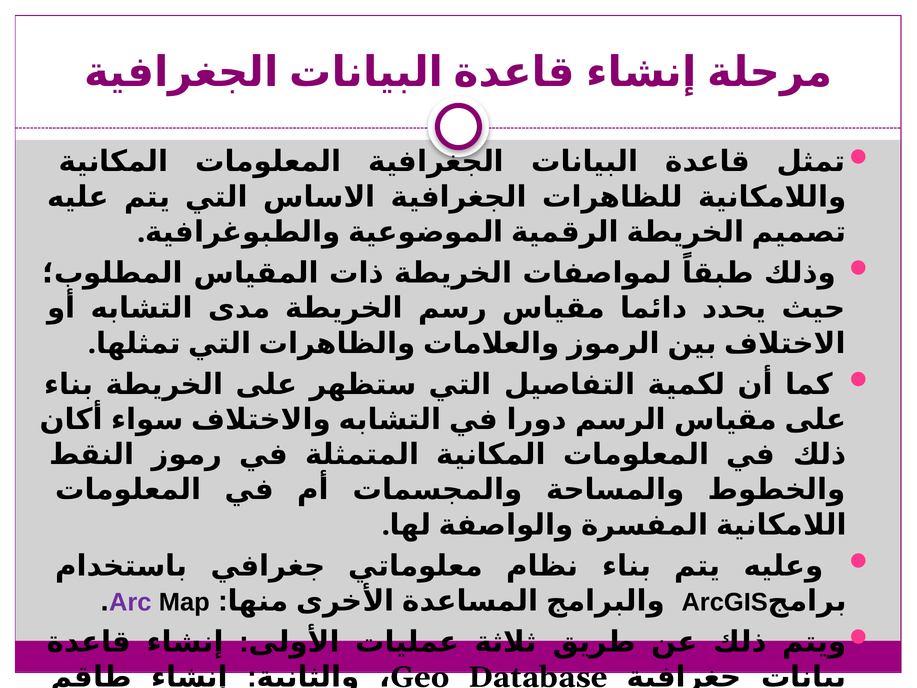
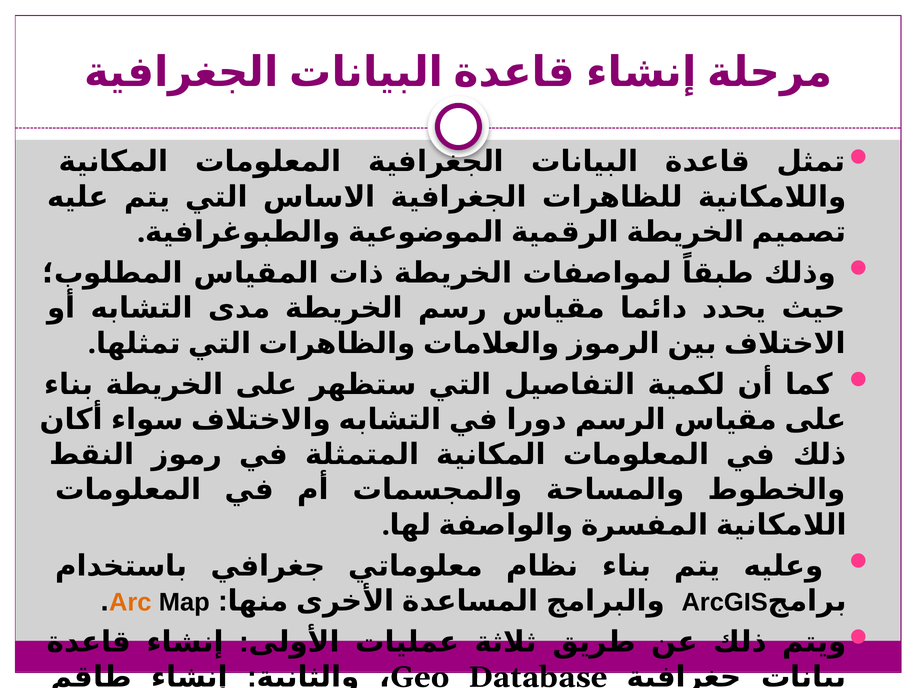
Arc colour: purple -> orange (130, 602)
